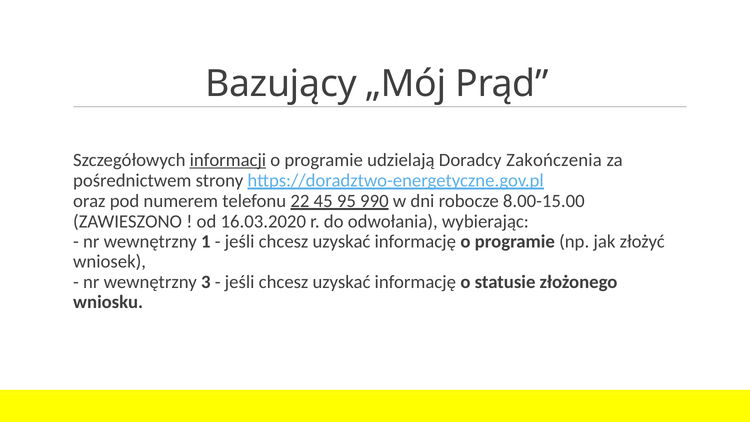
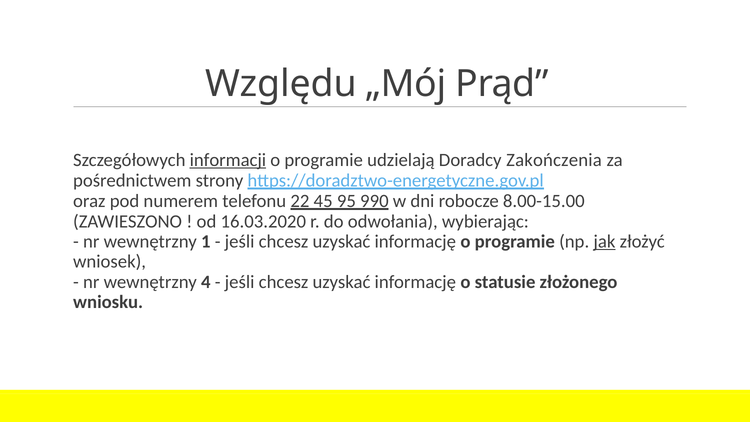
Bazujący: Bazujący -> Względu (281, 84)
jak underline: none -> present (604, 241)
3: 3 -> 4 (206, 282)
